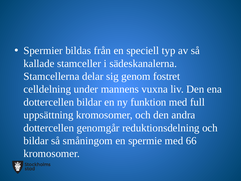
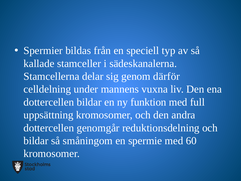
fostret: fostret -> därför (166, 76)
66: 66 -> 60 (191, 141)
